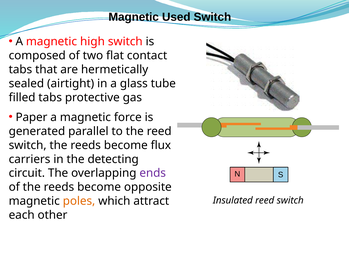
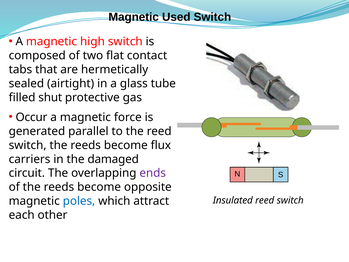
filled tabs: tabs -> shut (50, 97)
Paper: Paper -> Occur (31, 117)
detecting: detecting -> damaged (113, 159)
poles colour: orange -> blue (79, 201)
